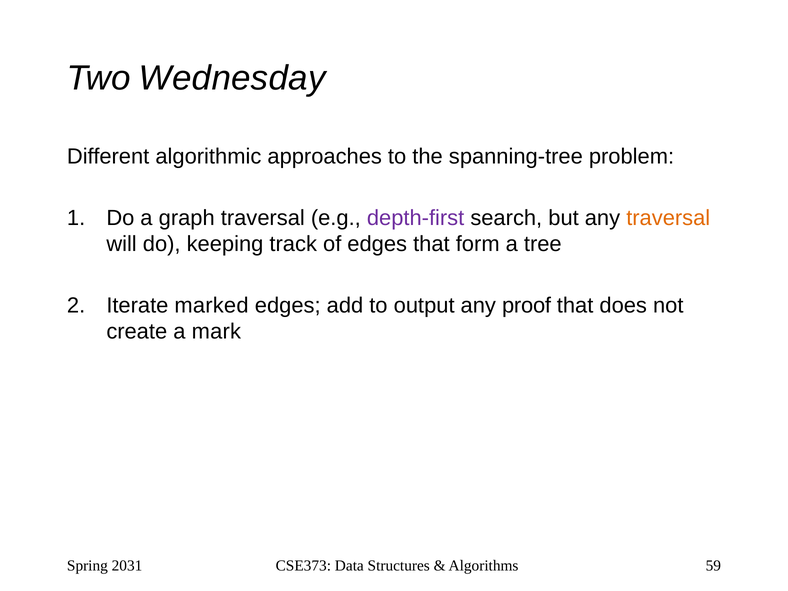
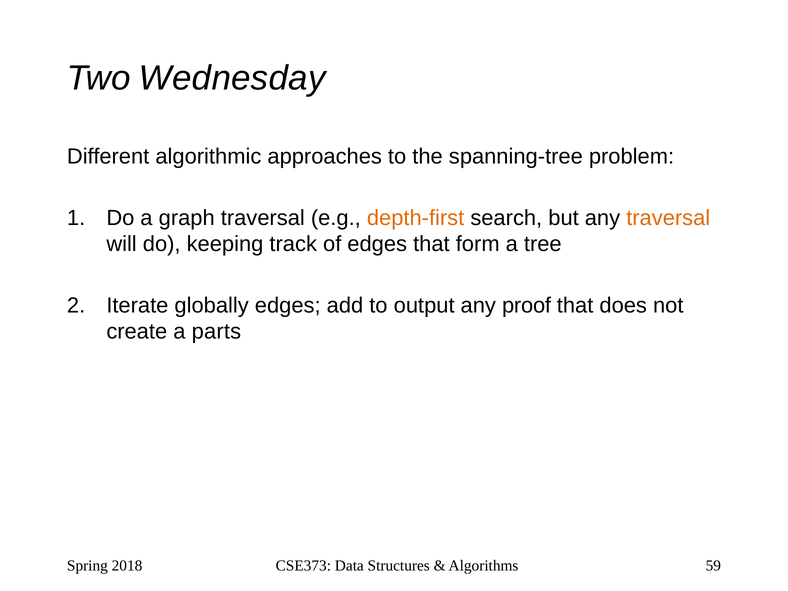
depth-first colour: purple -> orange (416, 218)
marked: marked -> globally (212, 305)
mark: mark -> parts (216, 332)
2031: 2031 -> 2018 (127, 566)
